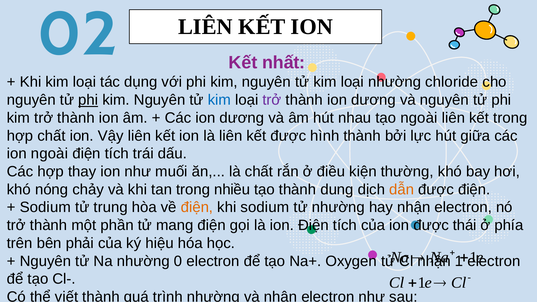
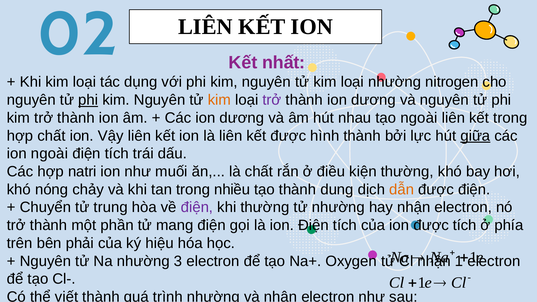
chloride: chloride -> nitrogen (452, 82)
kim colour: blue -> orange (219, 100)
giữa underline: none -> present (475, 136)
thay: thay -> natri (82, 172)
Sodium: Sodium -> Chuyển (45, 207)
điện colour: orange -> purple (197, 207)
khi sodium: sodium -> thường (265, 207)
được thái: thái -> tích (465, 225)
0: 0 -> 3 (178, 261)
